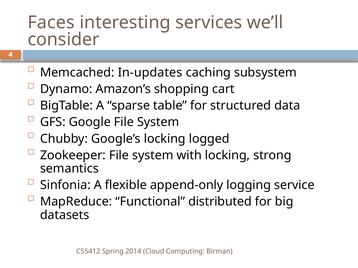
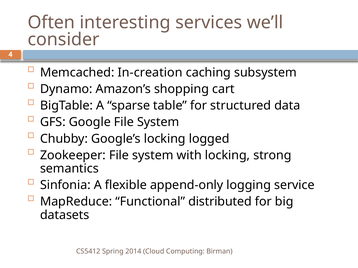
Faces: Faces -> Often (51, 22)
In-updates: In-updates -> In-creation (150, 73)
